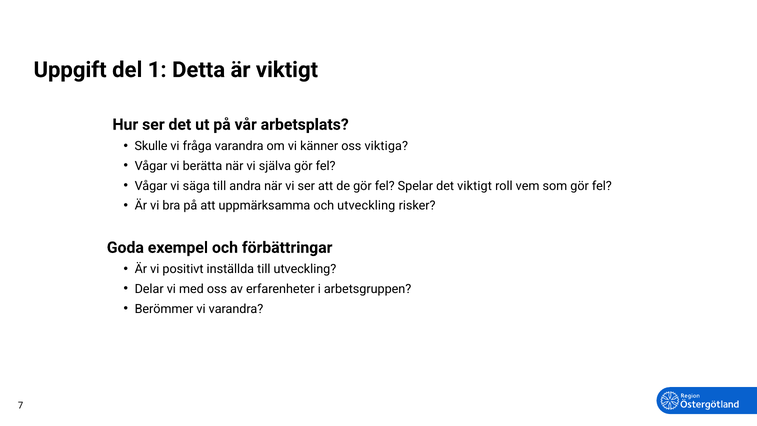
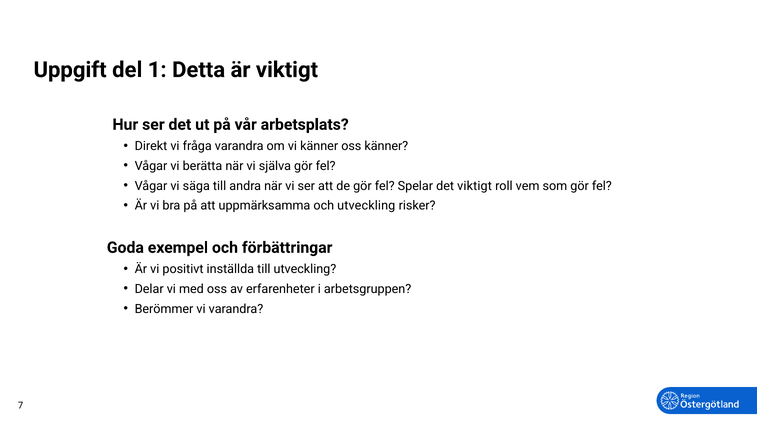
Skulle: Skulle -> Direkt (151, 146)
oss viktiga: viktiga -> känner (386, 146)
